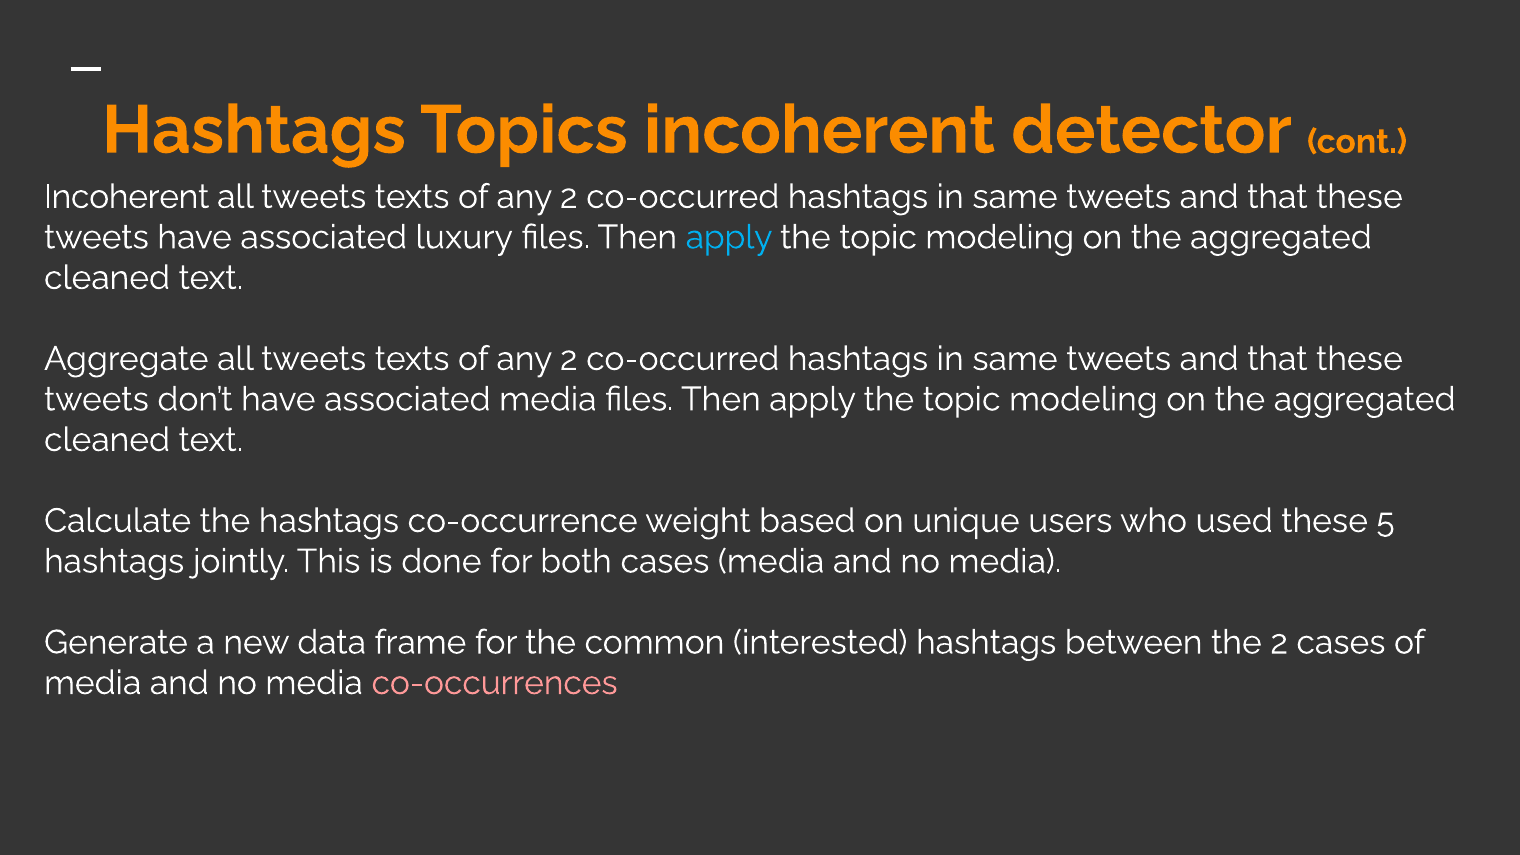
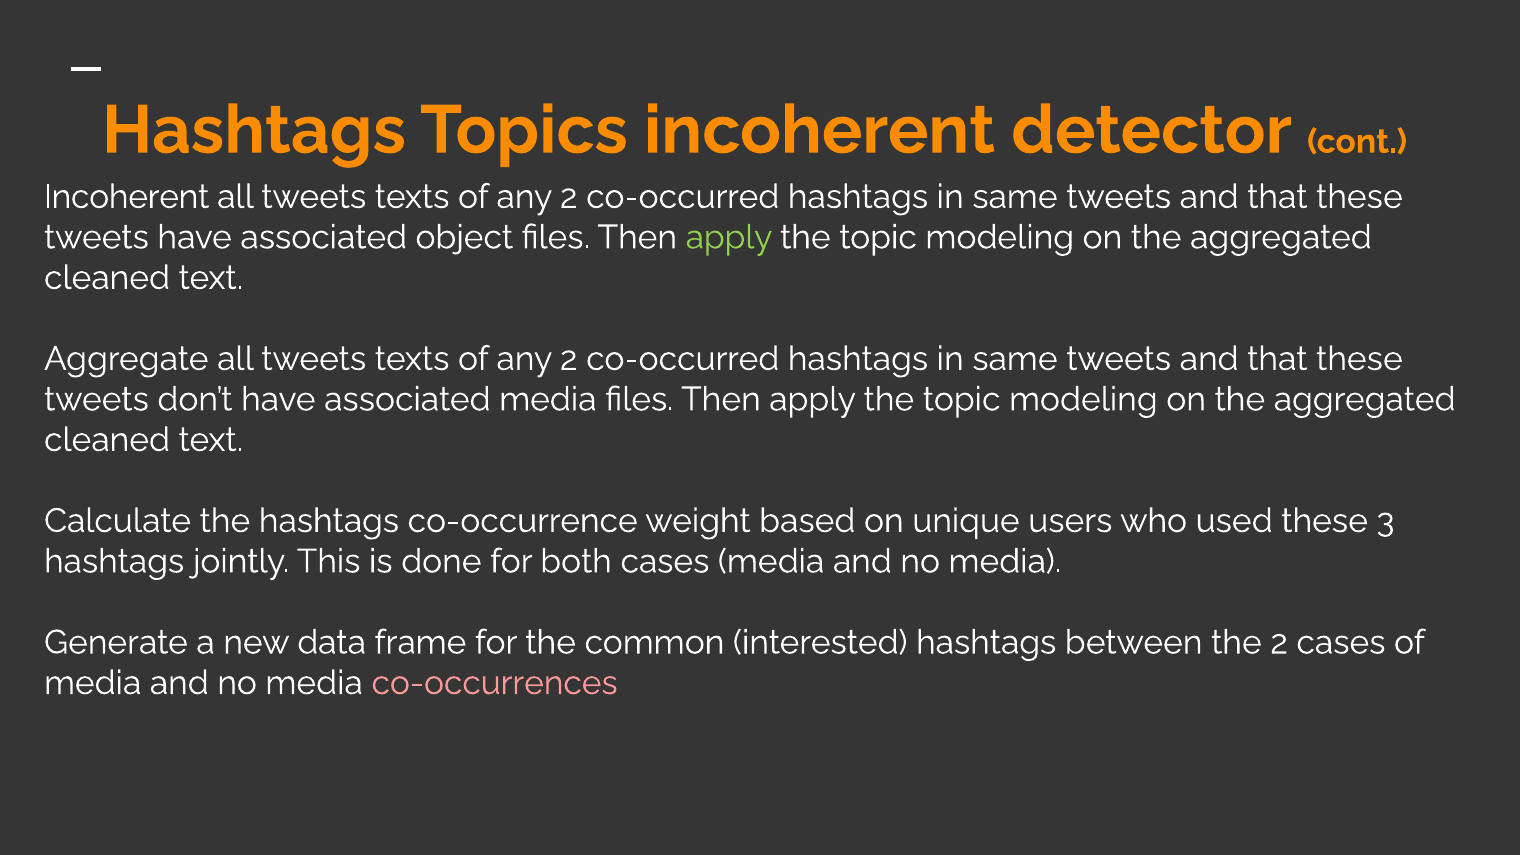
luxury: luxury -> object (464, 237)
apply colour: light blue -> light green (729, 237)
5: 5 -> 3 (1386, 521)
